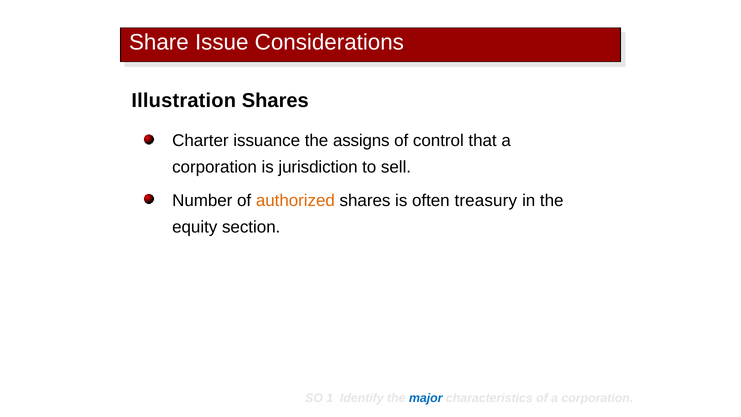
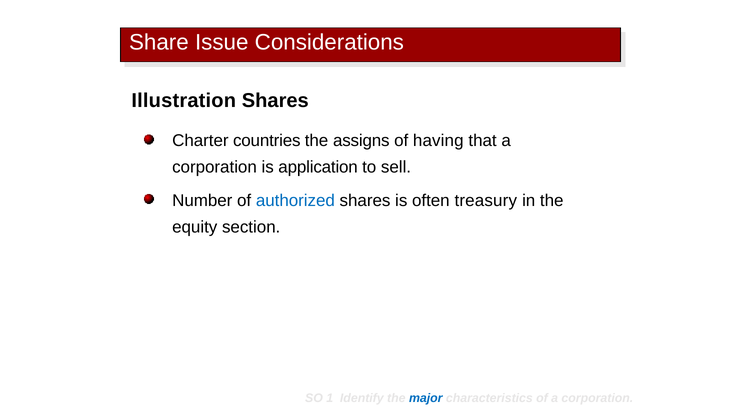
issuance: issuance -> countries (267, 141)
control: control -> having (438, 141)
jurisdiction: jurisdiction -> application (318, 167)
authorized colour: orange -> blue (295, 200)
